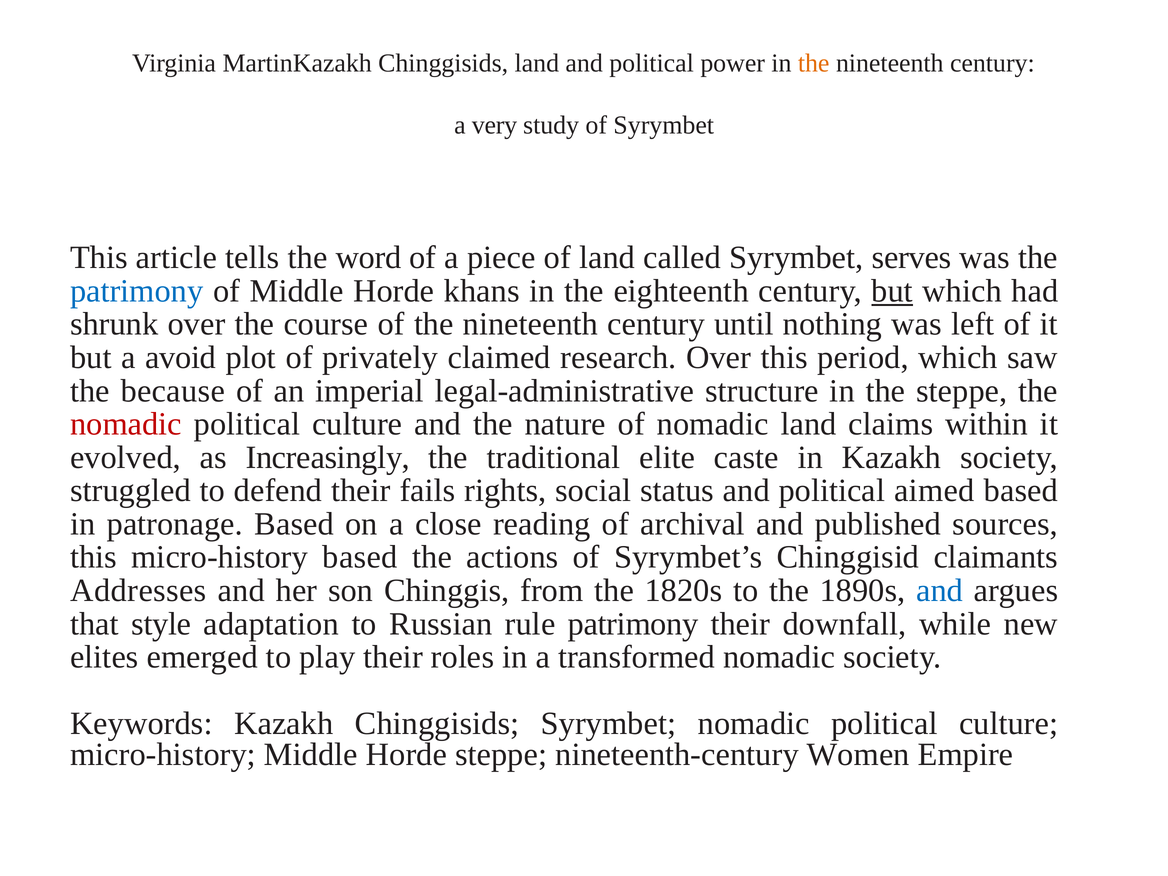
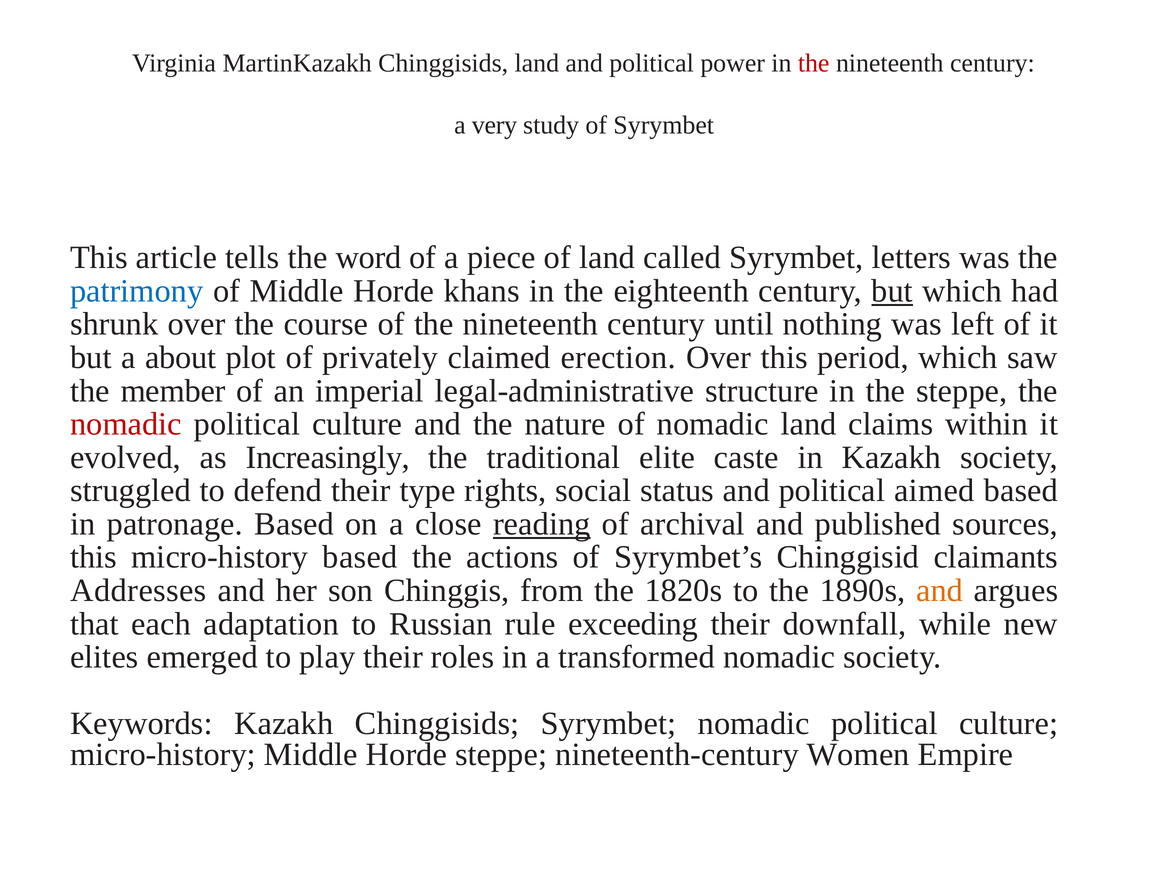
the colour: orange -> red (814, 63)
serves: serves -> letters (911, 258)
avoid: avoid -> about (181, 358)
research: research -> erection (618, 358)
because: because -> member (173, 391)
fails: fails -> type (427, 491)
reading underline: none -> present (542, 524)
and colour: blue -> orange (940, 591)
style: style -> each (161, 624)
rule patrimony: patrimony -> exceeding (633, 624)
